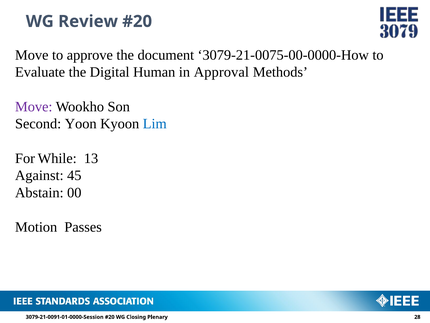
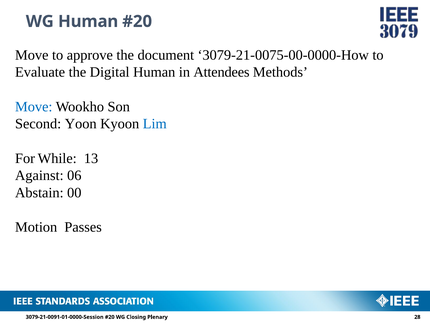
WG Review: Review -> Human (88, 21)
Approval: Approval -> Attendees (222, 72)
Move colour: purple -> blue (34, 106)
45: 45 -> 06 (74, 175)
